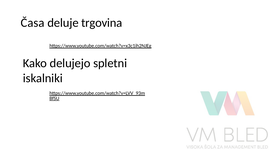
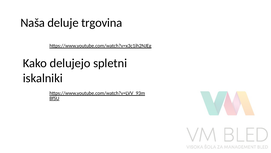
Časa: Časa -> Naša (33, 23)
